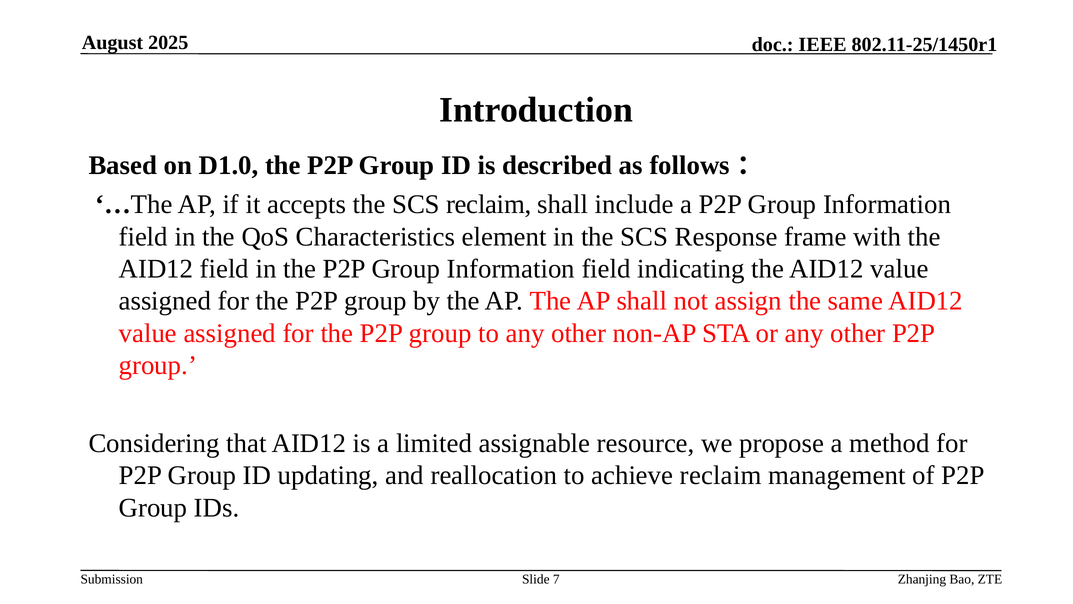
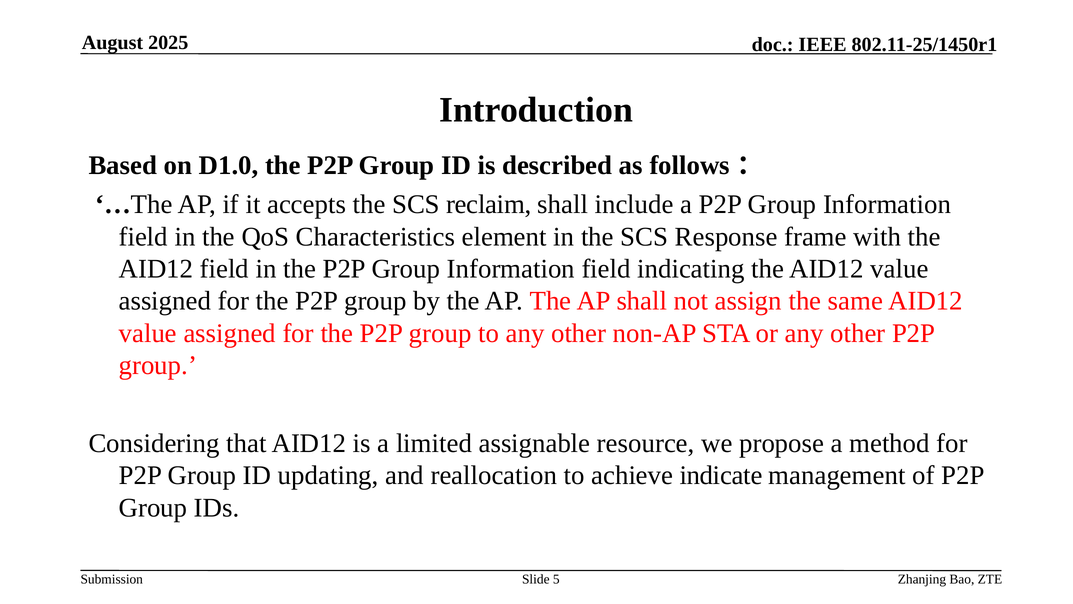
achieve reclaim: reclaim -> indicate (721, 475)
7: 7 -> 5 (556, 579)
